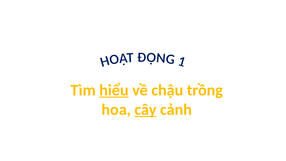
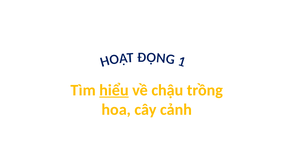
cây underline: present -> none (146, 109)
